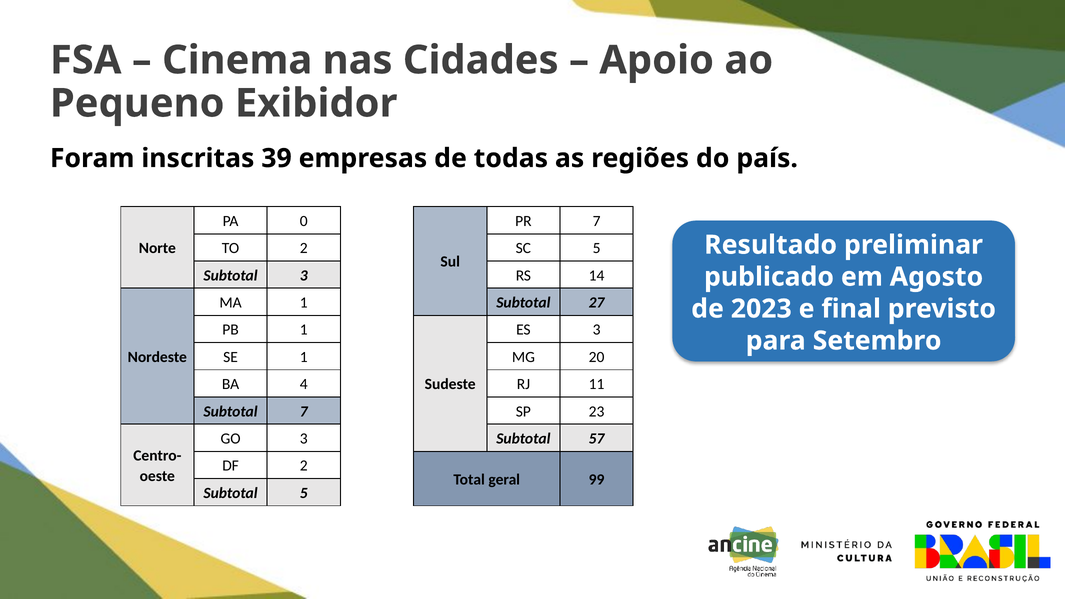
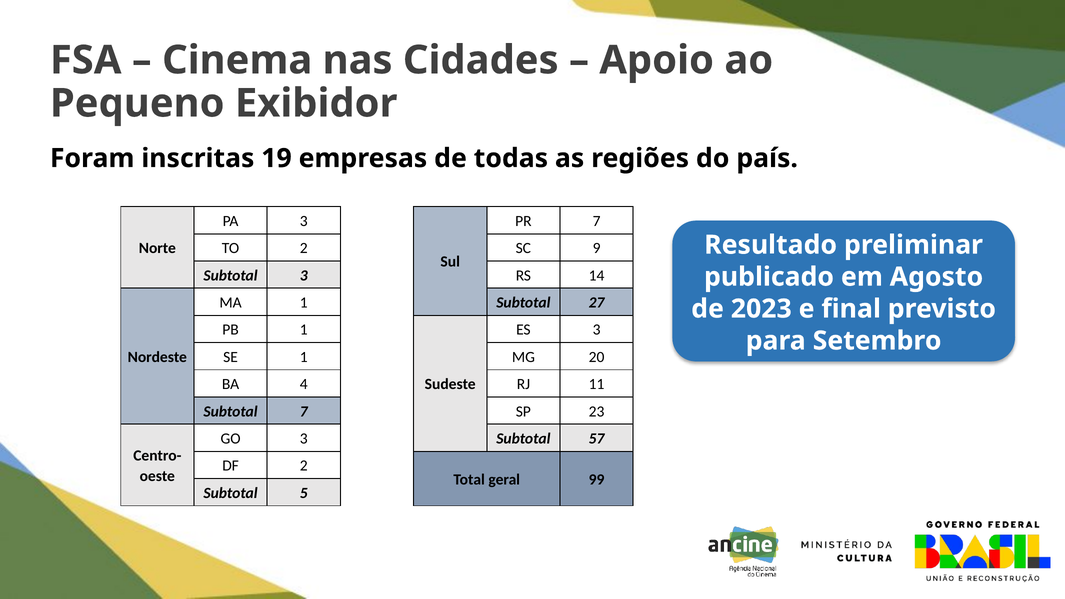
39: 39 -> 19 (276, 158)
PA 0: 0 -> 3 (304, 221)
SC 5: 5 -> 9 (597, 248)
